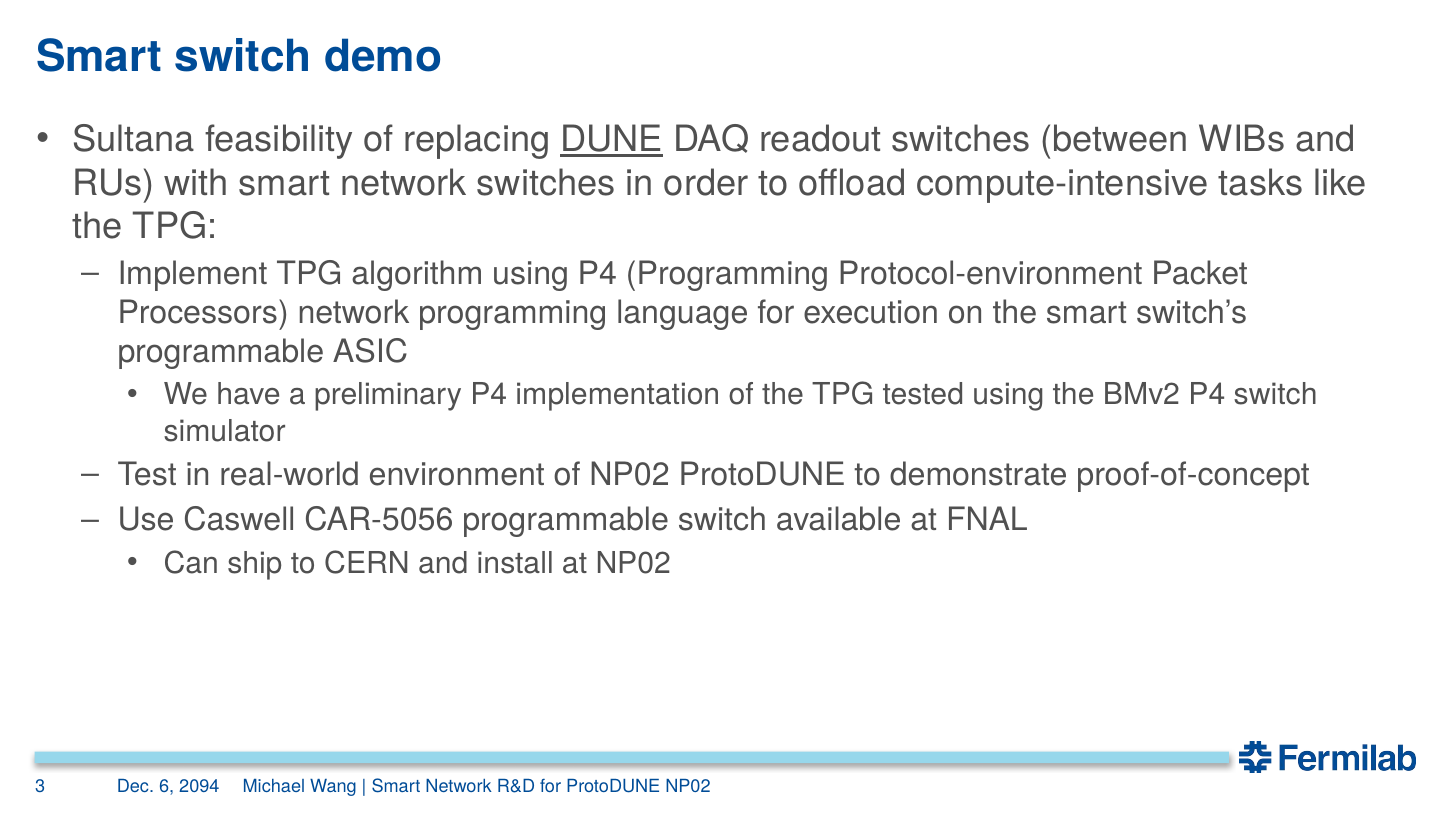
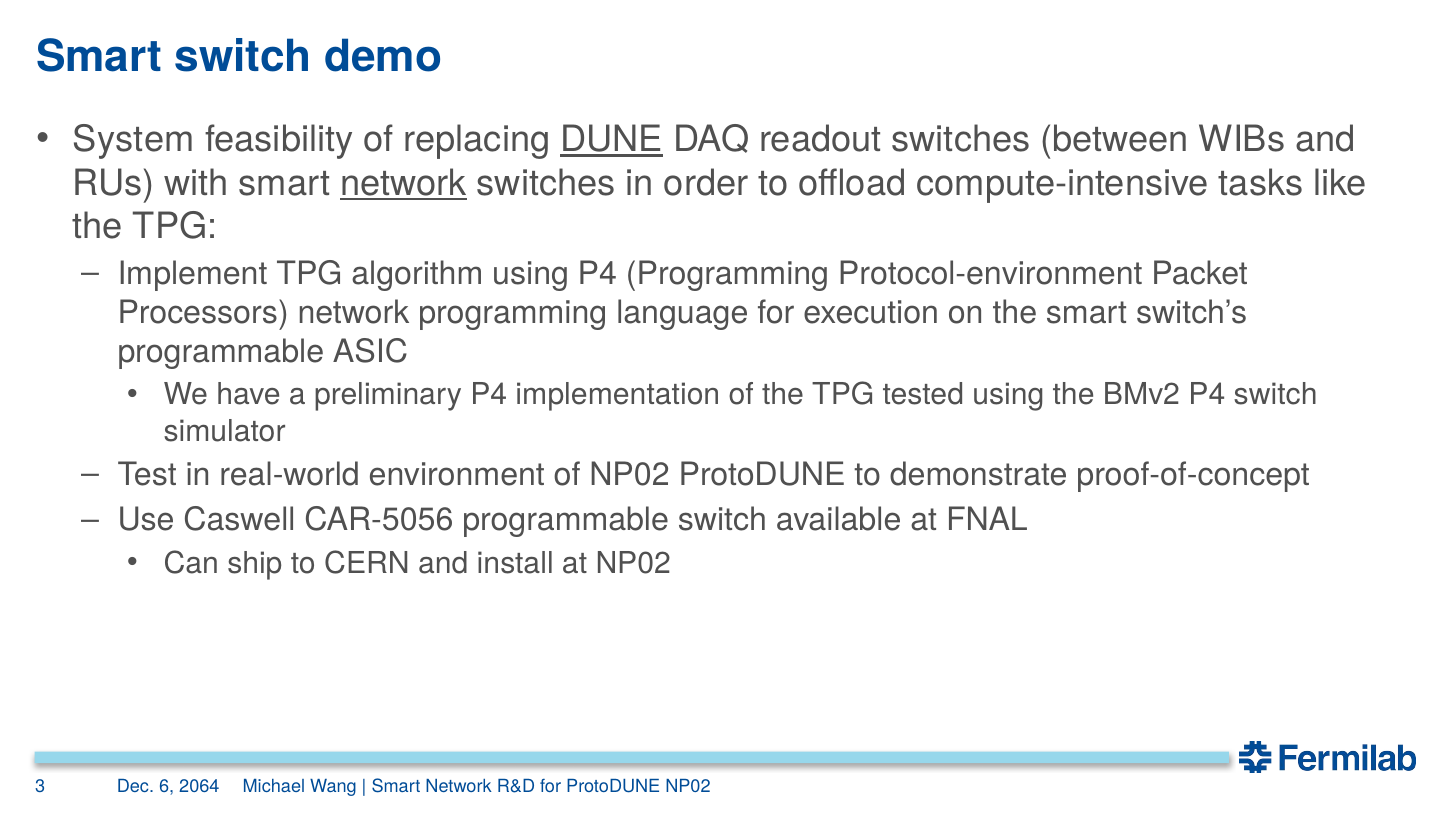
Sultana: Sultana -> System (134, 140)
network underline: none -> present (404, 183)
2094: 2094 -> 2064 (199, 786)
